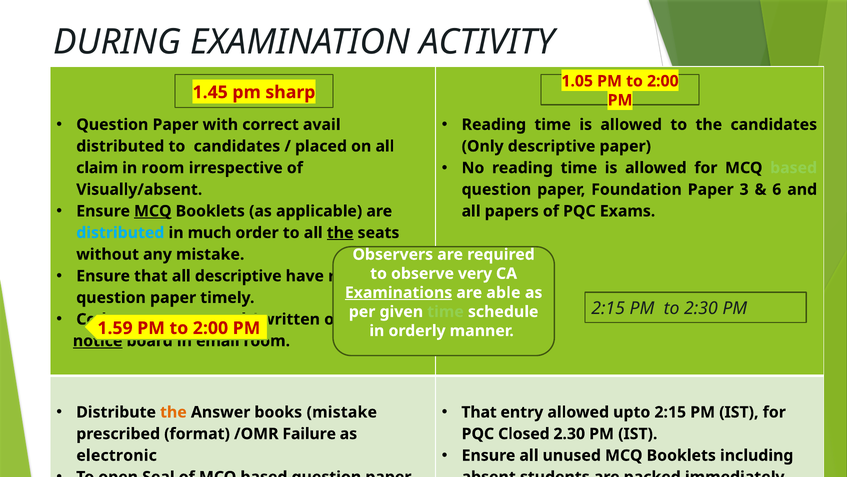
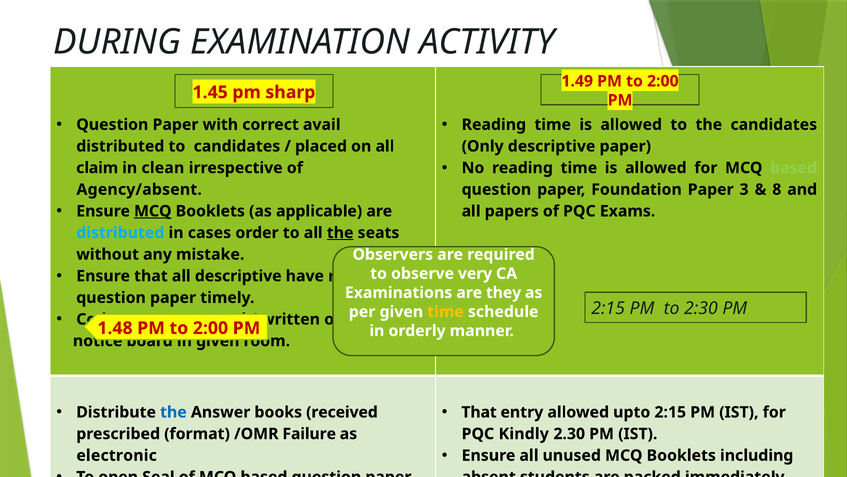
1.05: 1.05 -> 1.49 (577, 81)
in room: room -> clean (163, 168)
Visually/absent: Visually/absent -> Agency/absent (139, 189)
6: 6 -> 8 (777, 189)
much: much -> cases (209, 233)
Examinations underline: present -> none (399, 292)
able: able -> they (504, 292)
time colour: light green -> yellow (446, 311)
1.59: 1.59 -> 1.48 (115, 328)
notice underline: present -> none (98, 341)
in email: email -> given (218, 341)
the colour: orange -> blue (173, 412)
books mistake: mistake -> received (342, 412)
Closed: Closed -> Kindly (524, 433)
